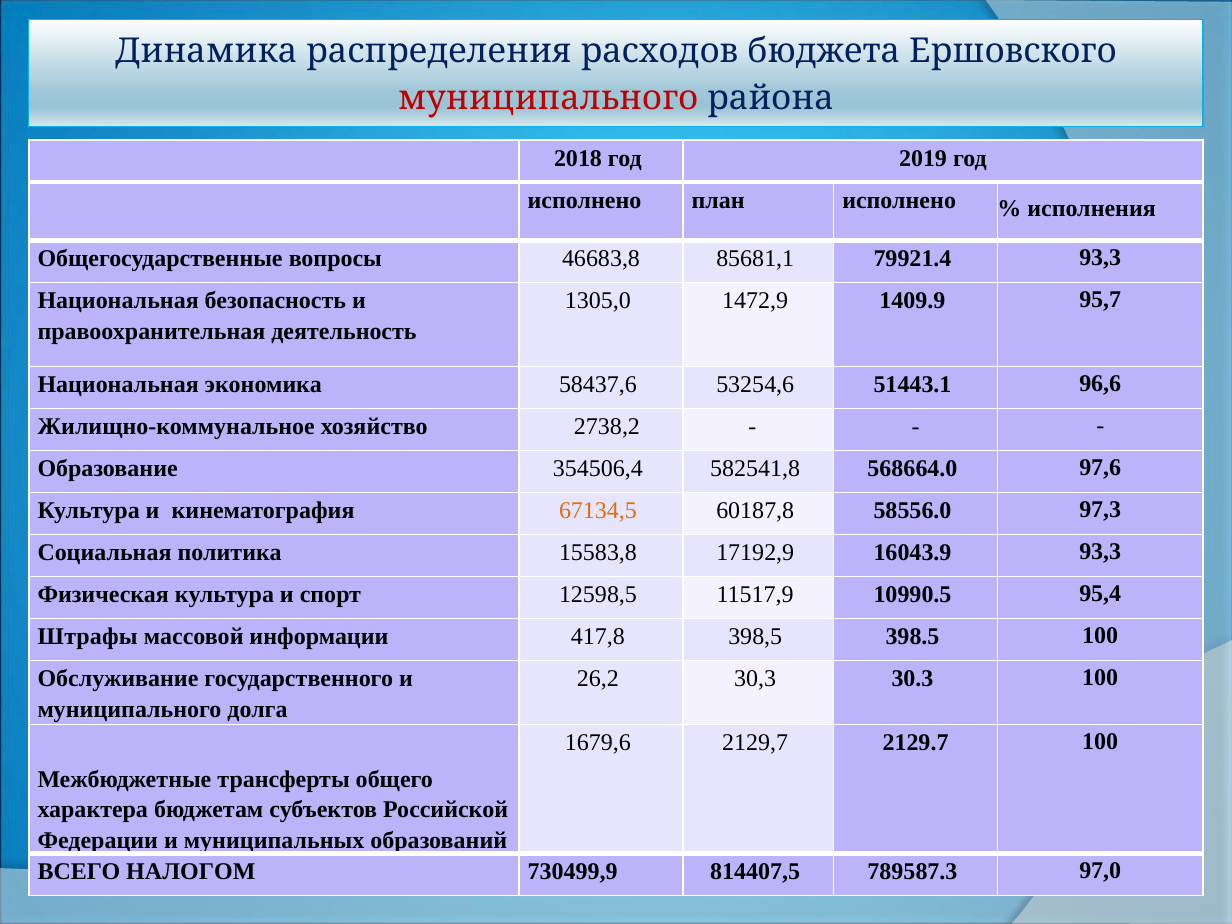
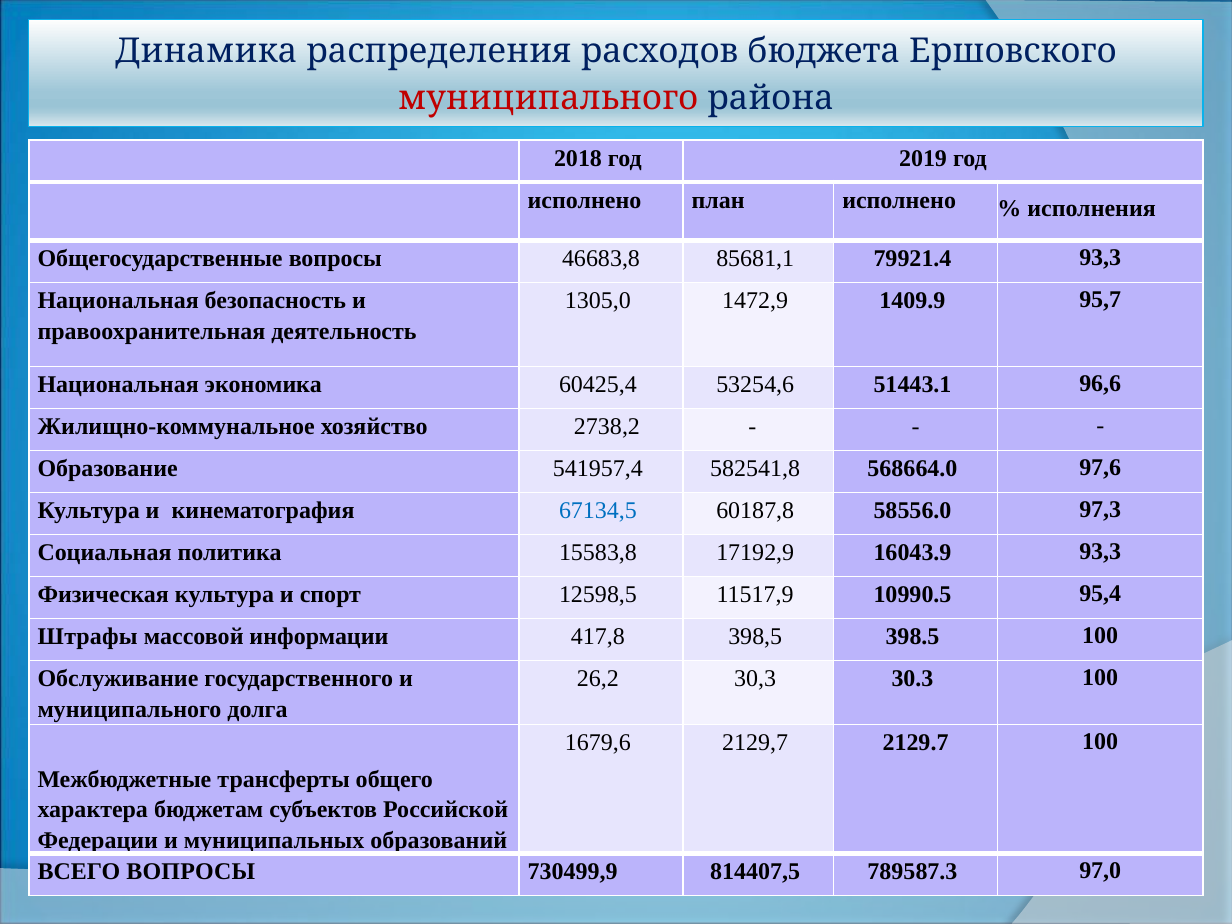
58437,6: 58437,6 -> 60425,4 (598, 385)
354506,4: 354506,4 -> 541957,4 (598, 469)
67134,5 colour: orange -> blue (598, 511)
ВСЕГО НАЛОГОМ: НАЛОГОМ -> ВОПРОСЫ (191, 872)
